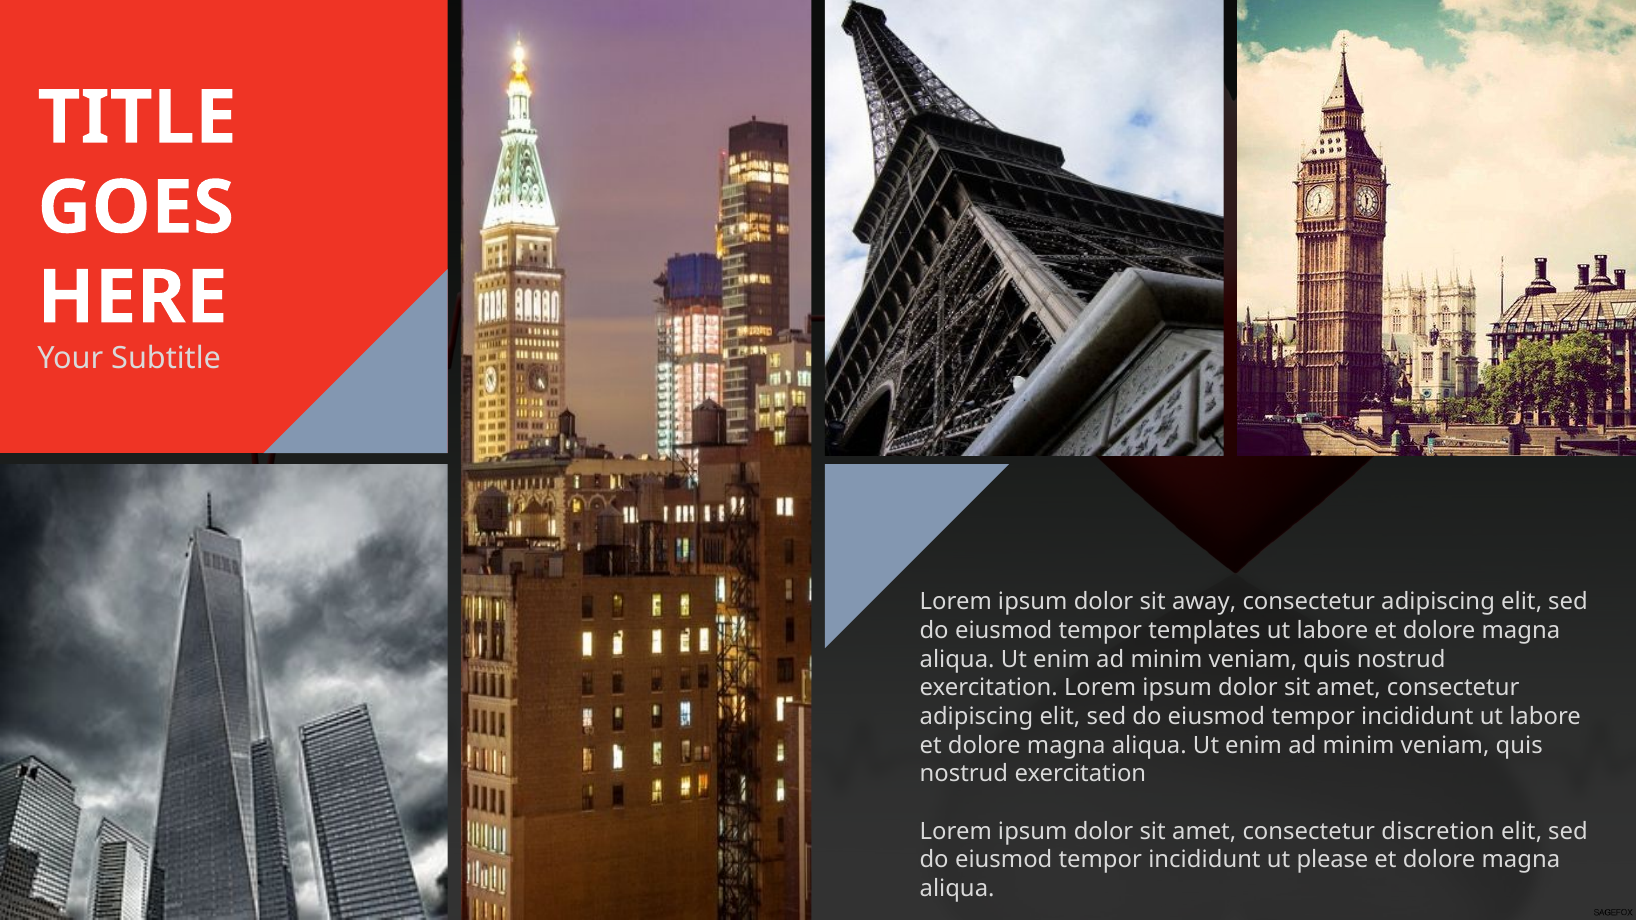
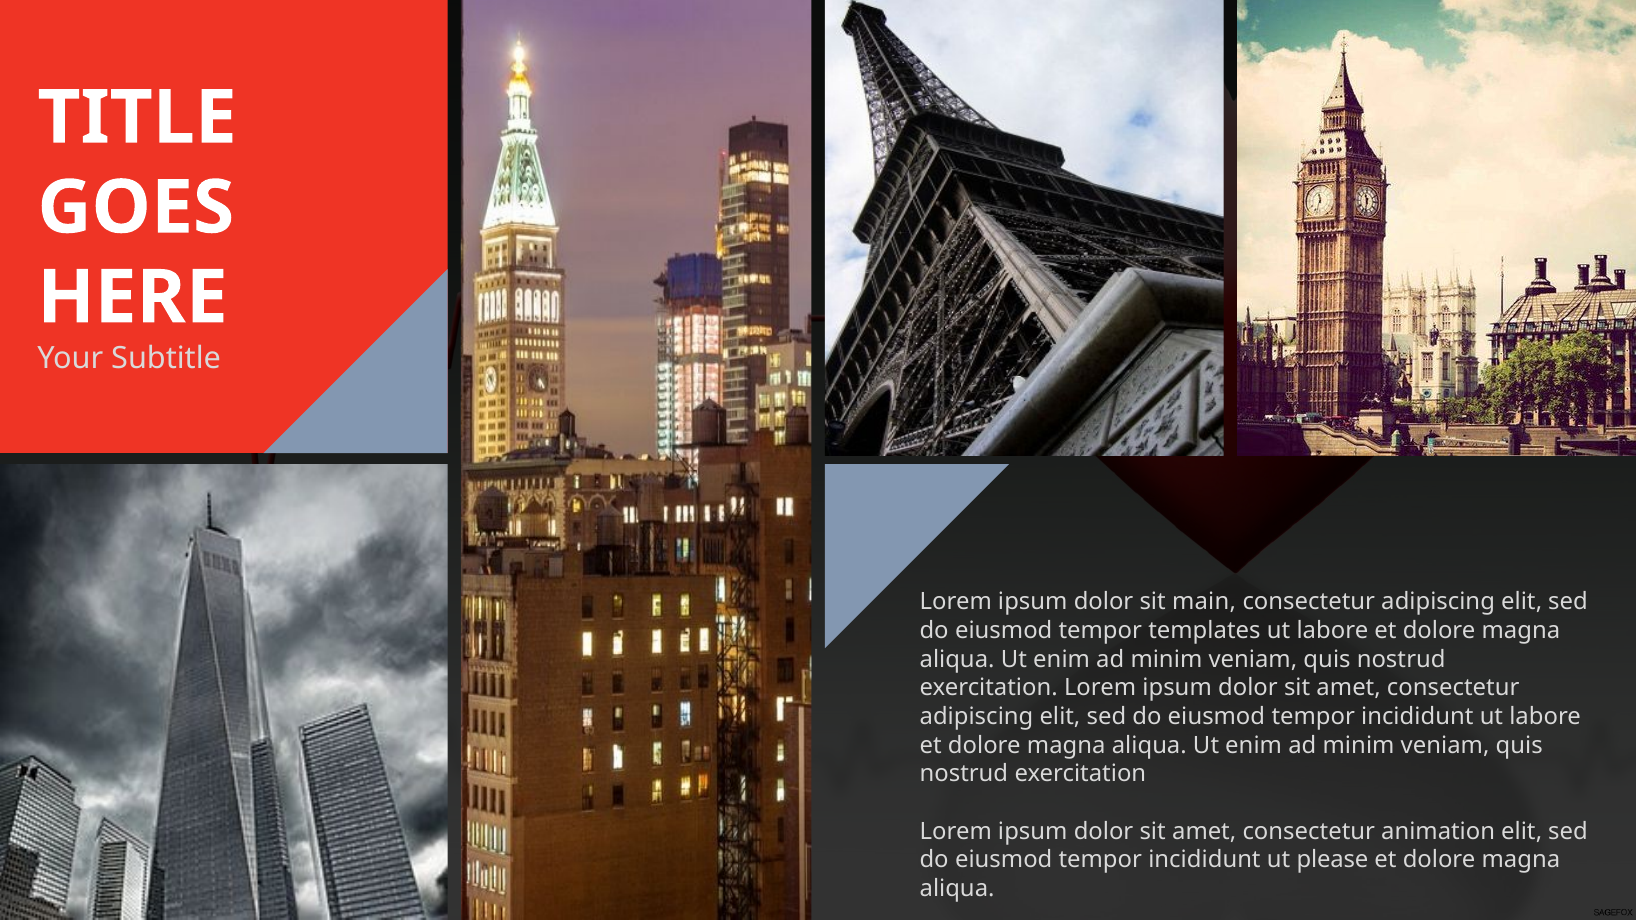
away: away -> main (1204, 602)
discretion: discretion -> animation (1438, 831)
